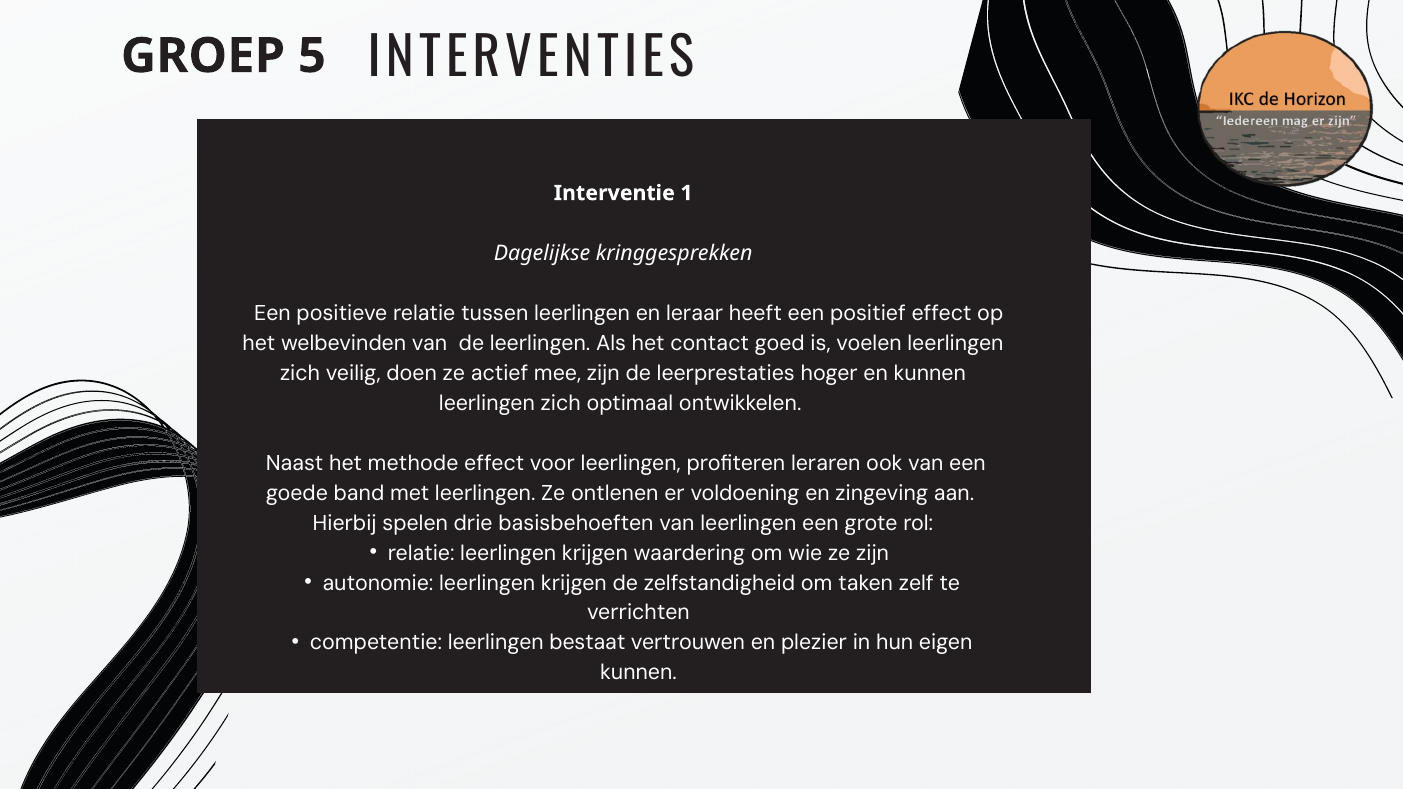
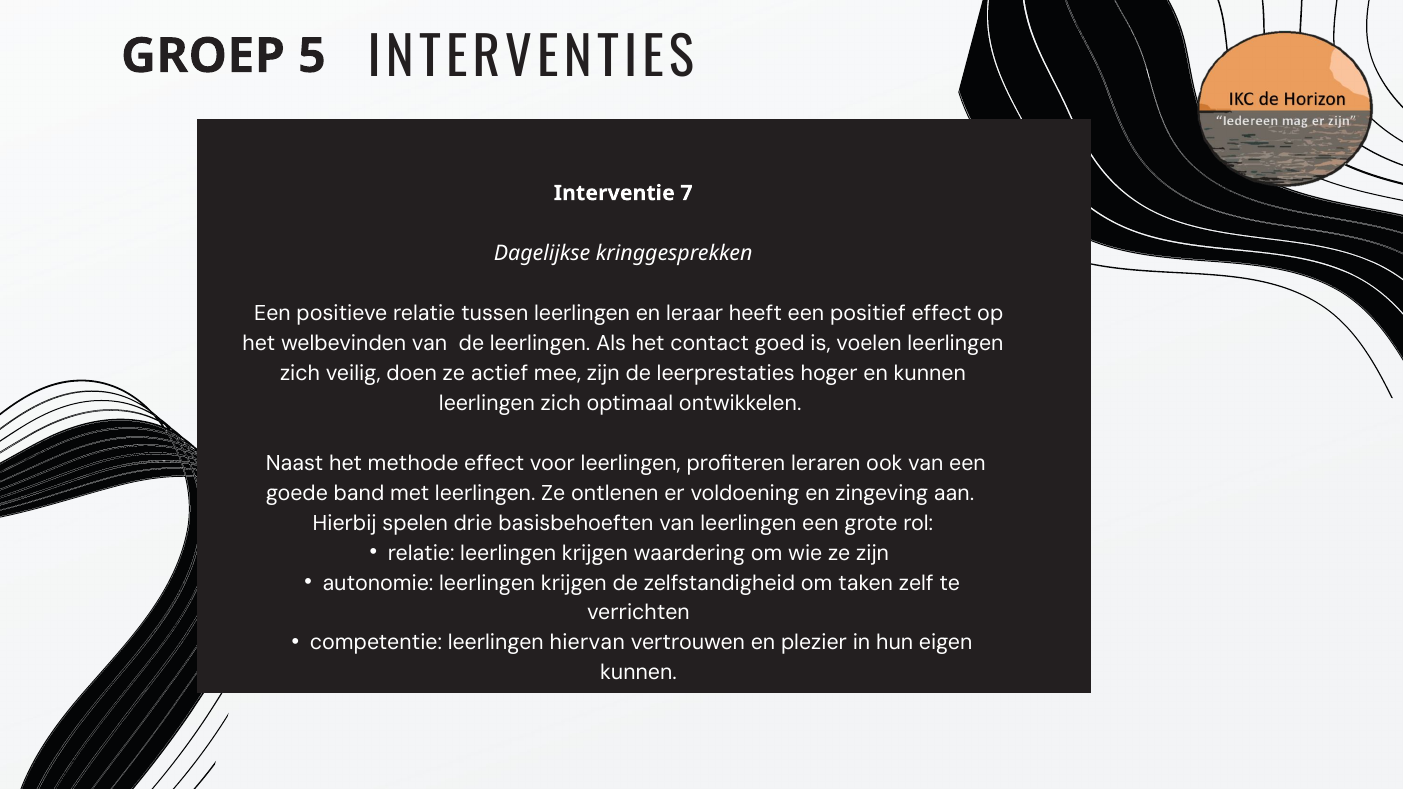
1: 1 -> 7 (687, 193)
bestaat: bestaat -> hiervan (587, 643)
